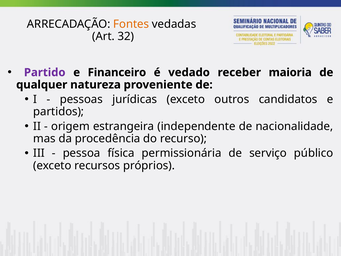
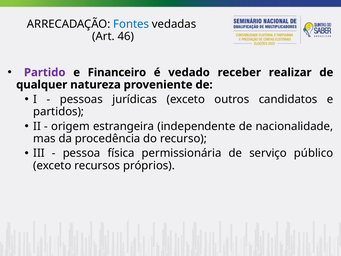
Fontes colour: orange -> blue (131, 24)
32: 32 -> 46 (126, 36)
maioria: maioria -> realizar (290, 72)
